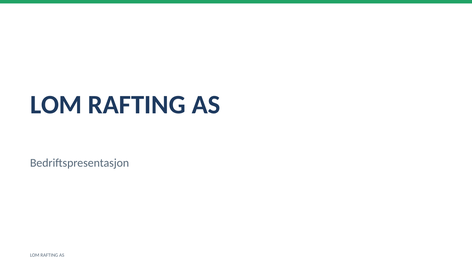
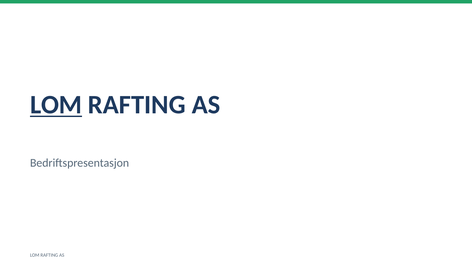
LOM underline: none -> present (56, 105)
